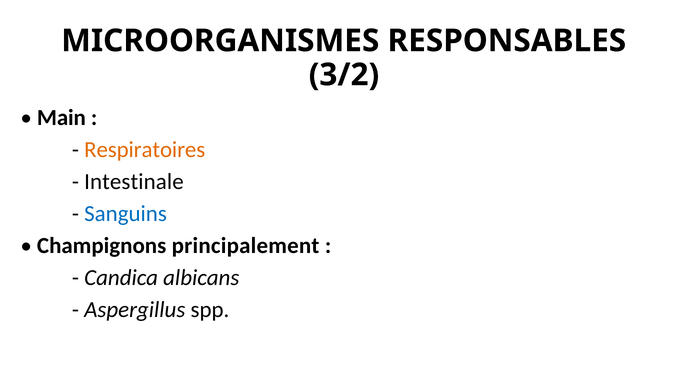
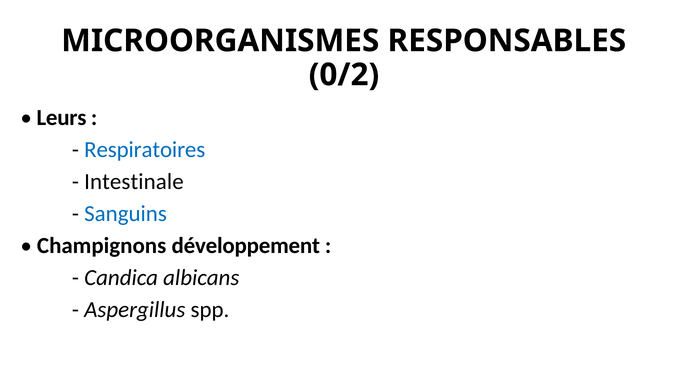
3/2: 3/2 -> 0/2 (344, 75)
Main: Main -> Leurs (61, 118)
Respiratoires colour: orange -> blue (145, 150)
principalement: principalement -> développement (246, 246)
